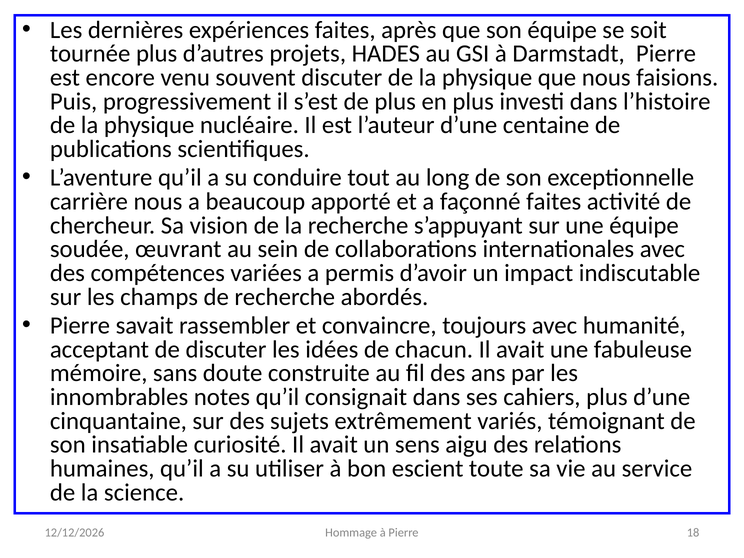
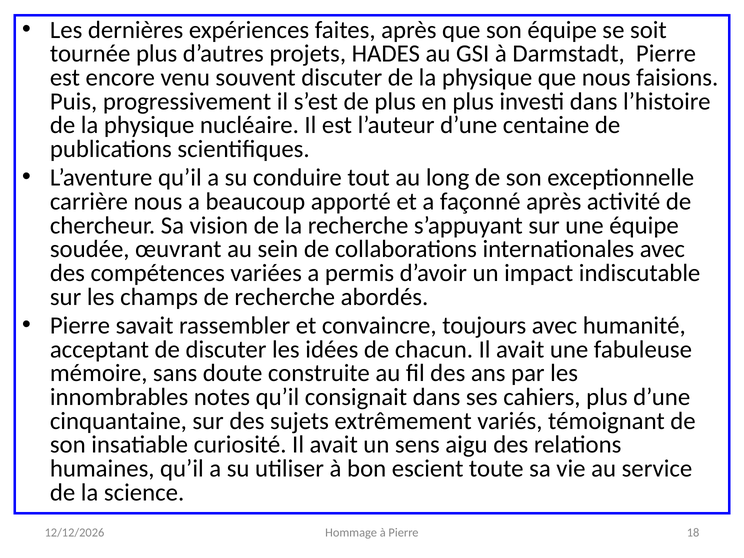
façonné faites: faites -> après (554, 202)
